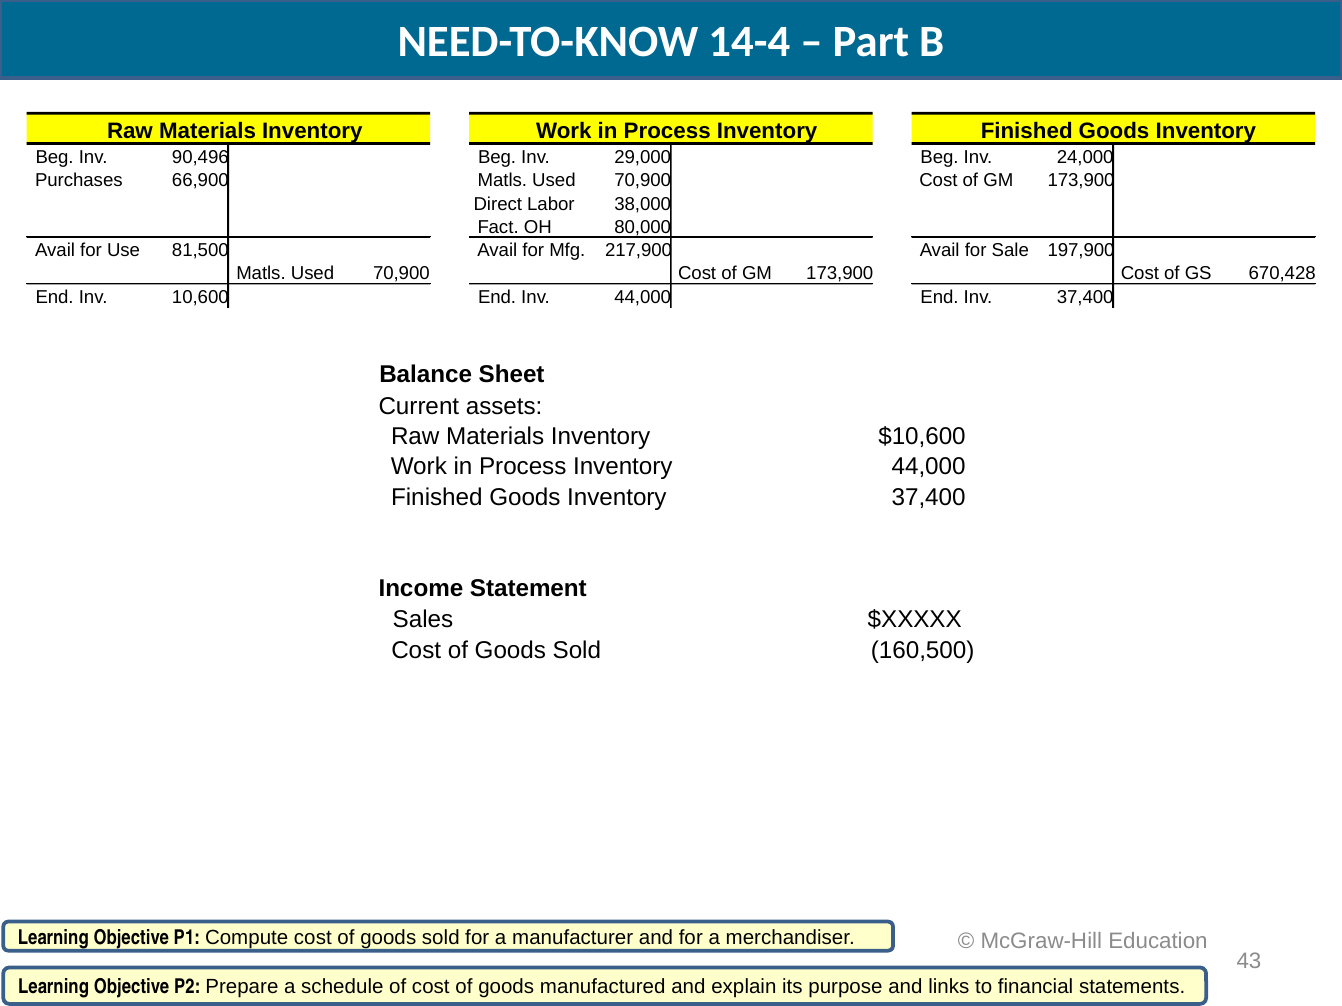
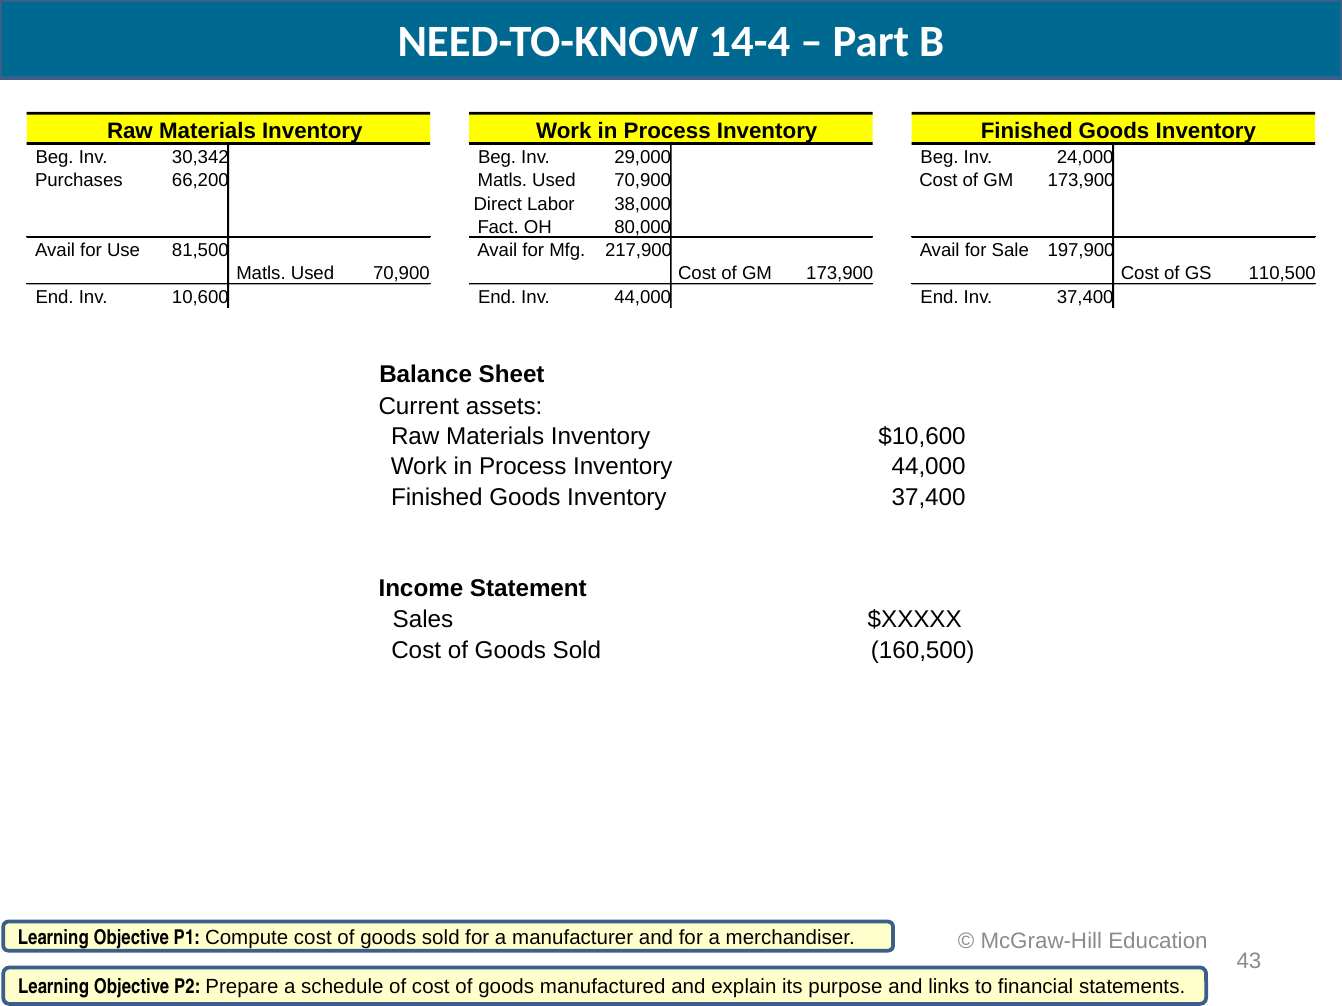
90,496: 90,496 -> 30,342 (200, 157)
66,900: 66,900 -> 66,200 (200, 181)
670,428: 670,428 -> 110,500 (1282, 274)
